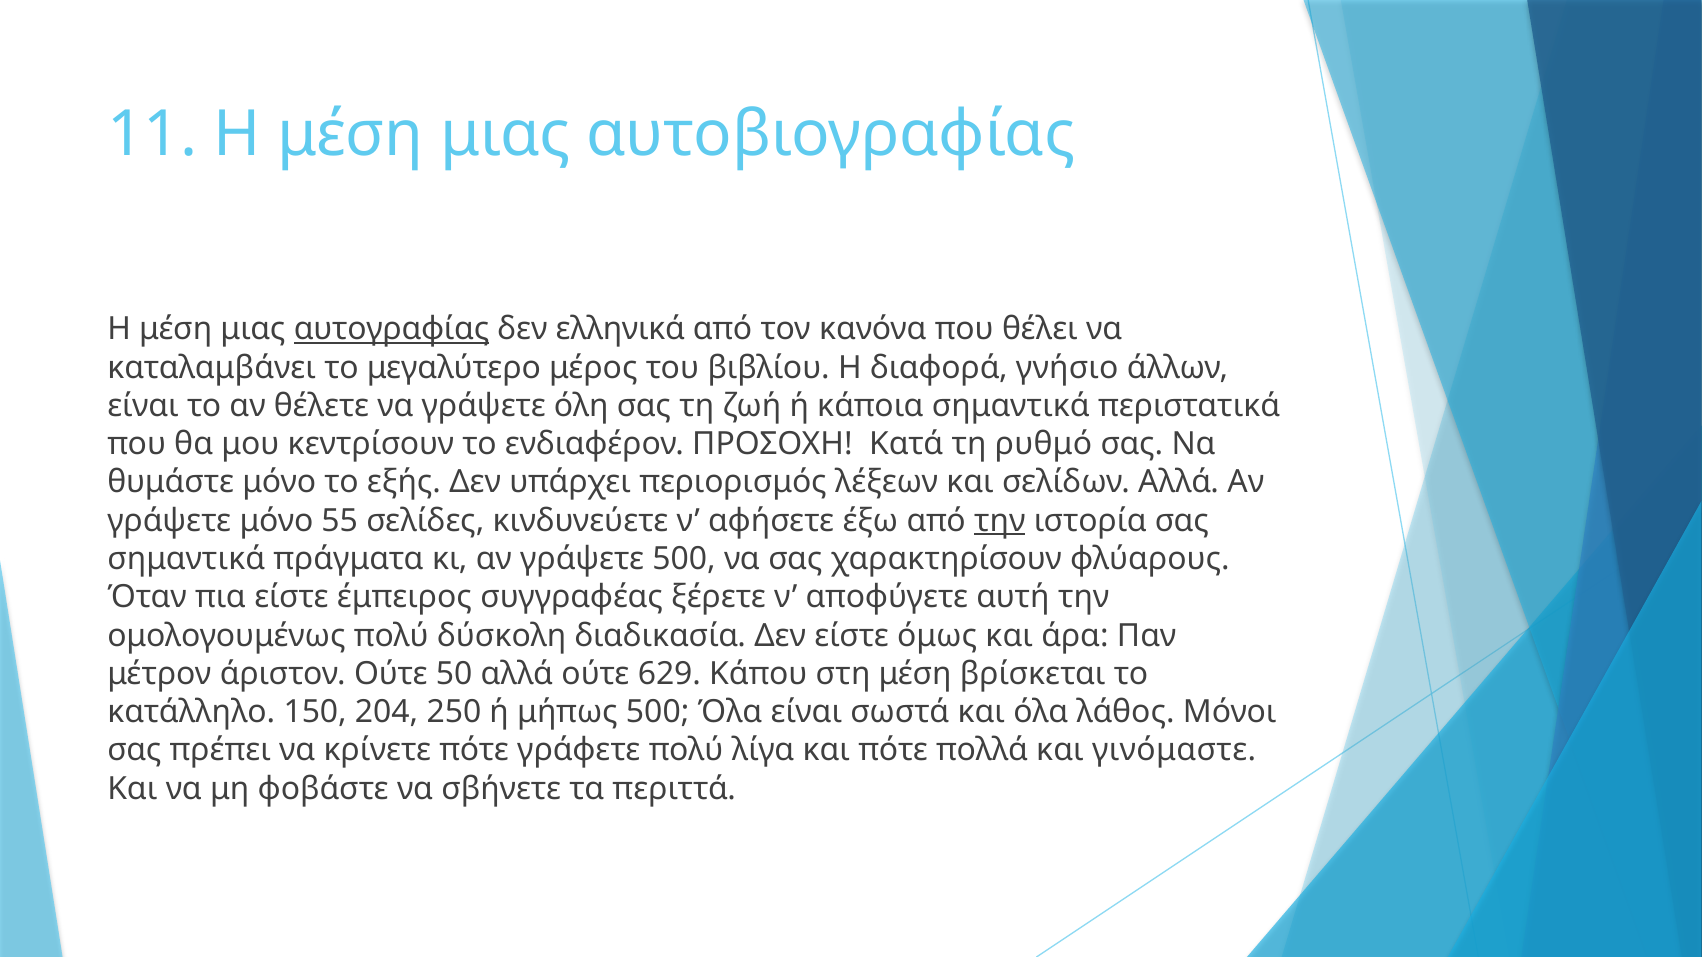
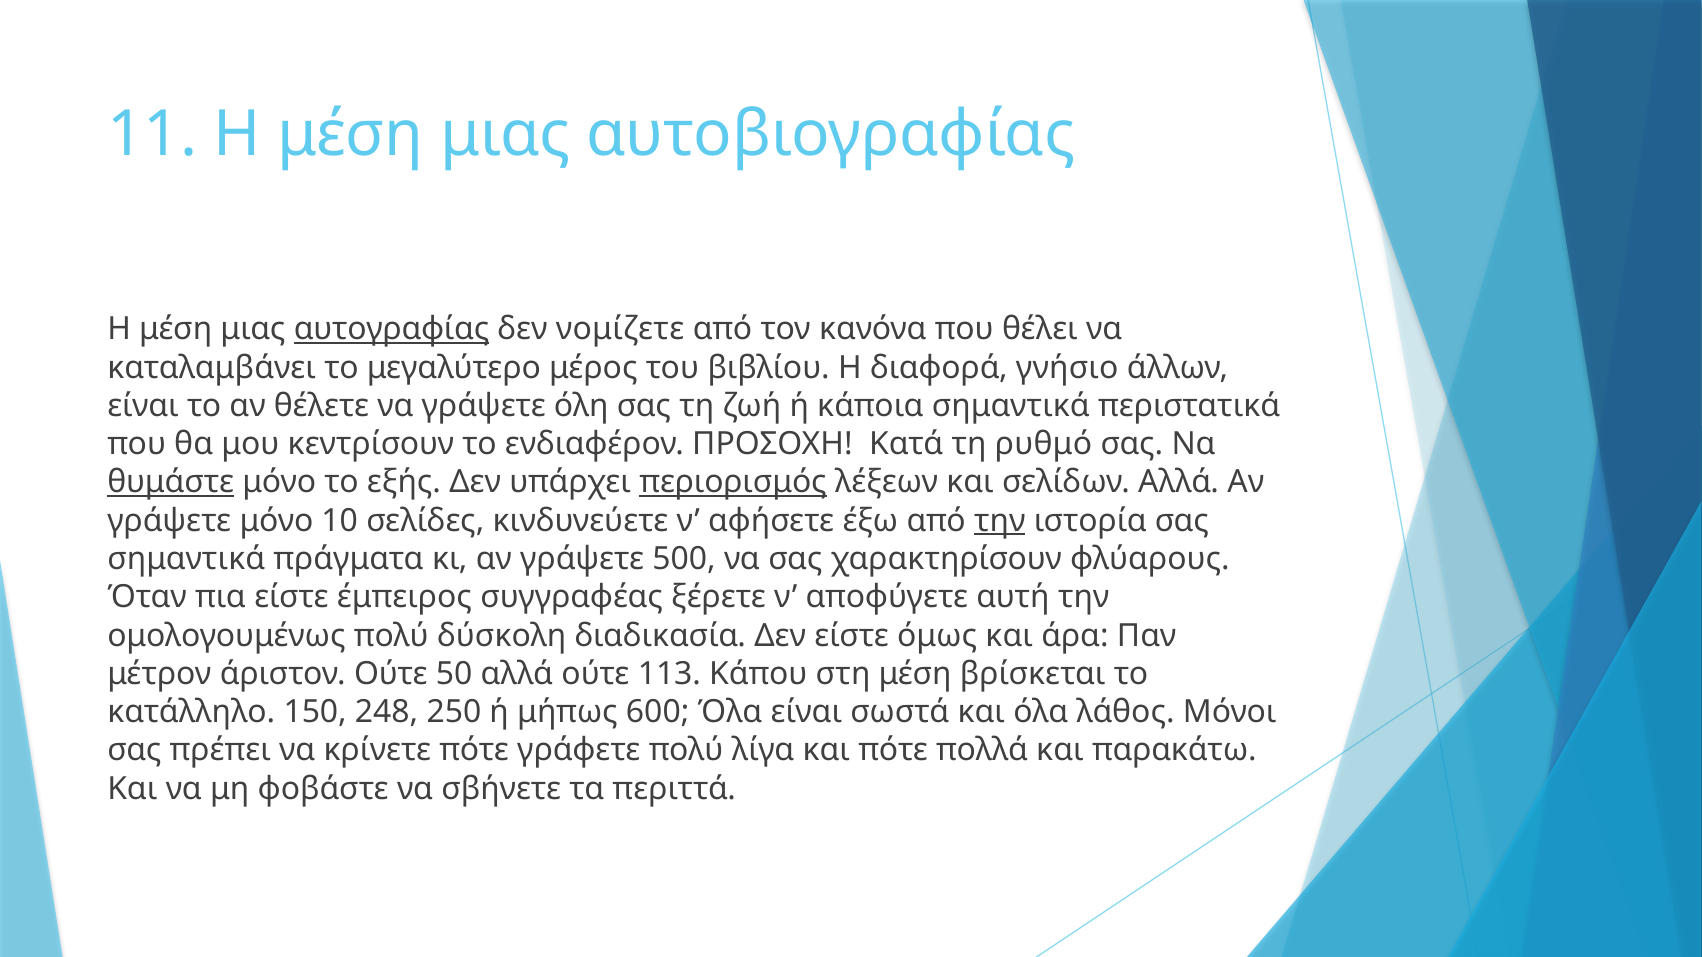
ελληνικά: ελληνικά -> νομίζετε (620, 329)
θυμάστε underline: none -> present (171, 483)
περιορισμός underline: none -> present (733, 483)
55: 55 -> 10 (340, 521)
629: 629 -> 113 (669, 674)
204: 204 -> 248 (387, 712)
μήπως 500: 500 -> 600 (658, 712)
γινόμαστε: γινόμαστε -> παρακάτω (1174, 751)
